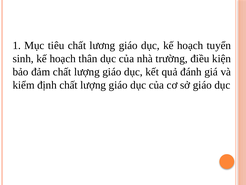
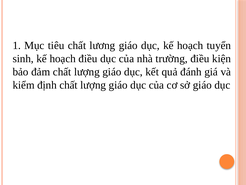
hoạch thân: thân -> điều (88, 59)
